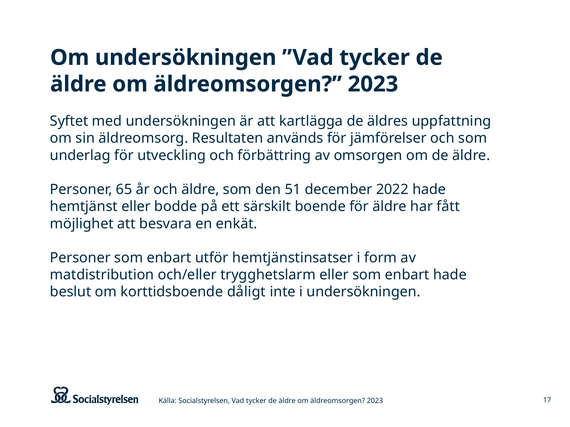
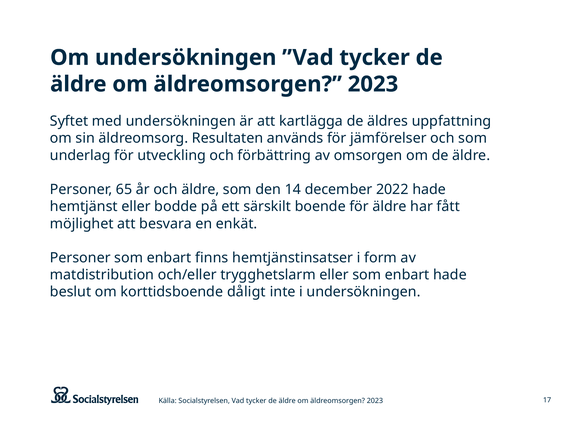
51: 51 -> 14 (293, 190)
utför: utför -> finns (212, 258)
